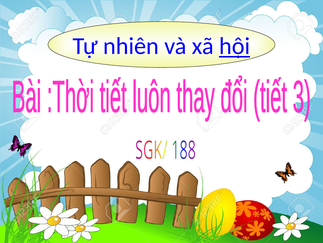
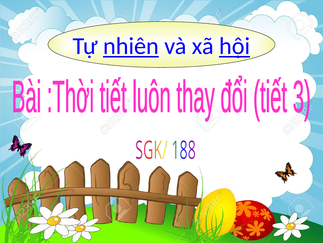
nhiên underline: none -> present (131, 46)
